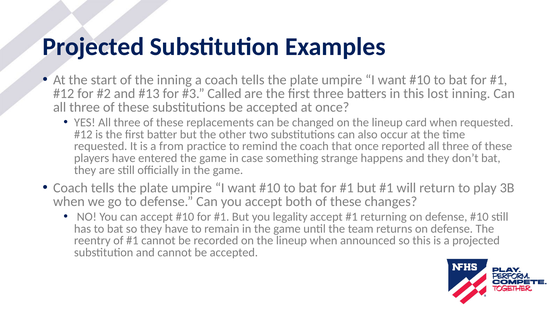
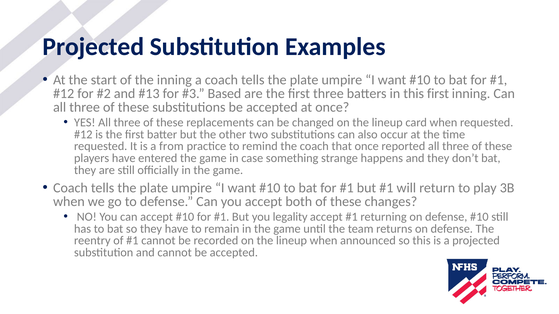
Called: Called -> Based (224, 94)
this lost: lost -> first (438, 94)
